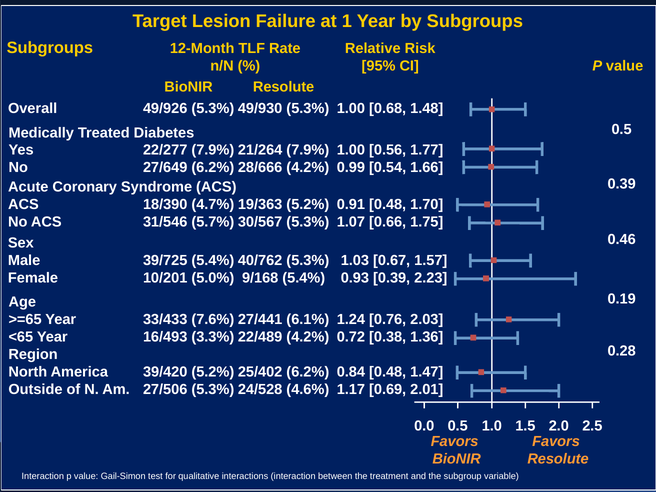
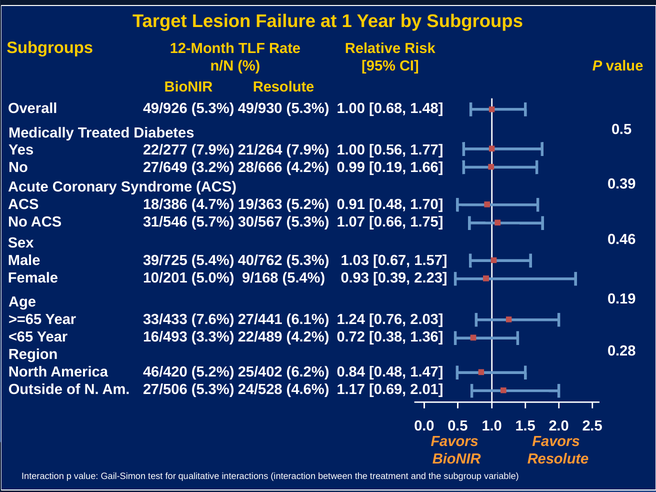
27/649 6.2%: 6.2% -> 3.2% (213, 168)
0.99 0.54: 0.54 -> 0.19 (388, 168)
18/390: 18/390 -> 18/386 (165, 205)
39/420: 39/420 -> 46/420 (165, 372)
